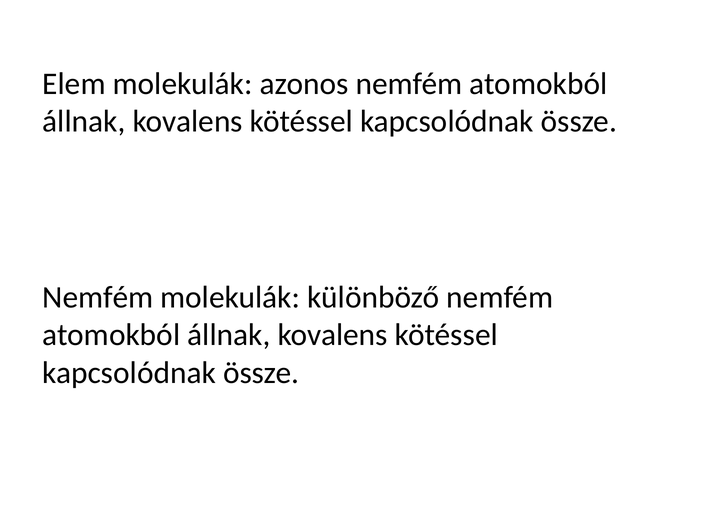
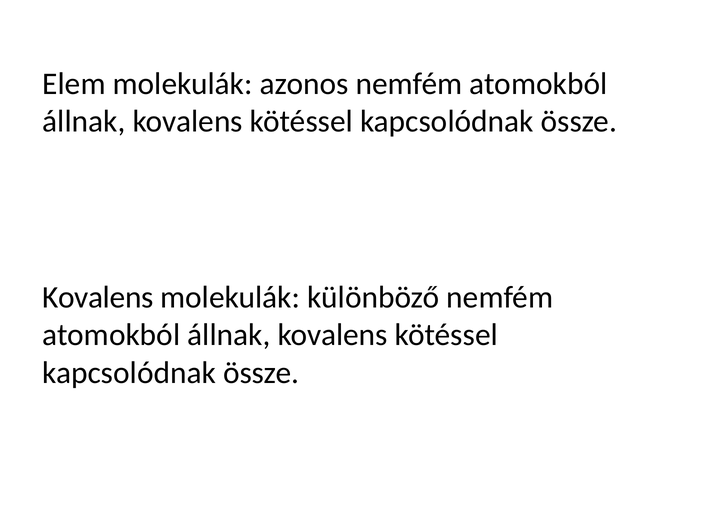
Nemfém: Nemfém -> Kovalens (98, 297)
